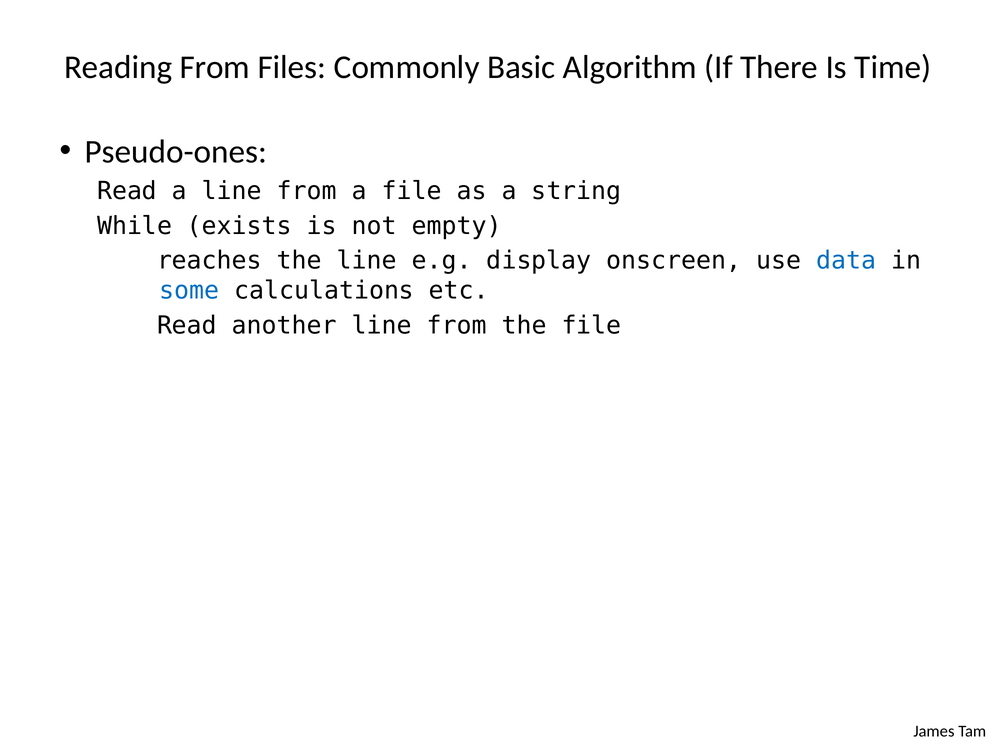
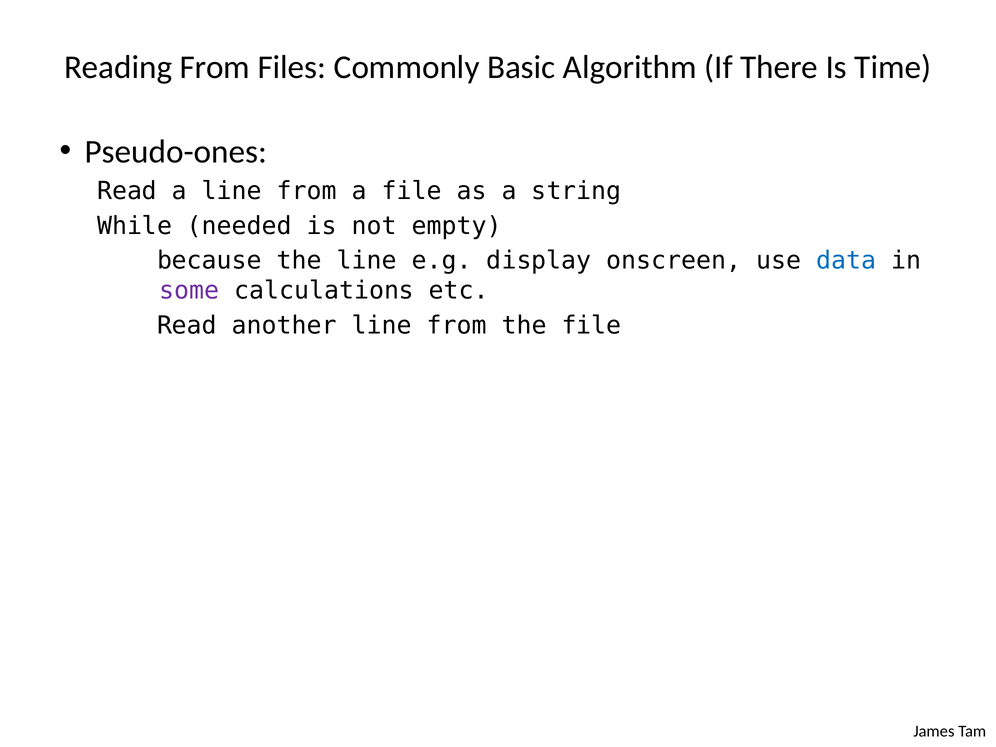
exists: exists -> needed (239, 226)
reaches: reaches -> because (209, 261)
some colour: blue -> purple (189, 291)
